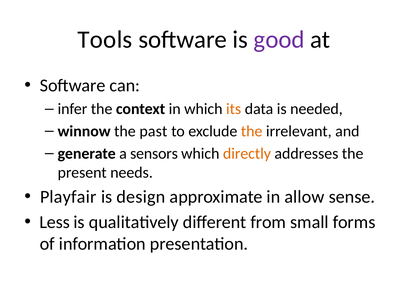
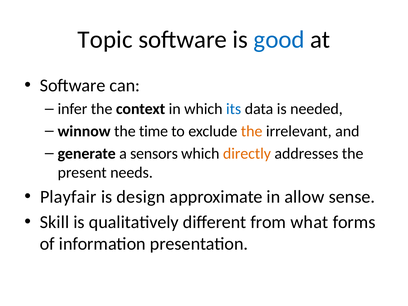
Tools: Tools -> Topic (105, 39)
good colour: purple -> blue (279, 39)
its colour: orange -> blue (234, 109)
past: past -> time (154, 131)
Less: Less -> Skill (55, 222)
small: small -> what (309, 222)
